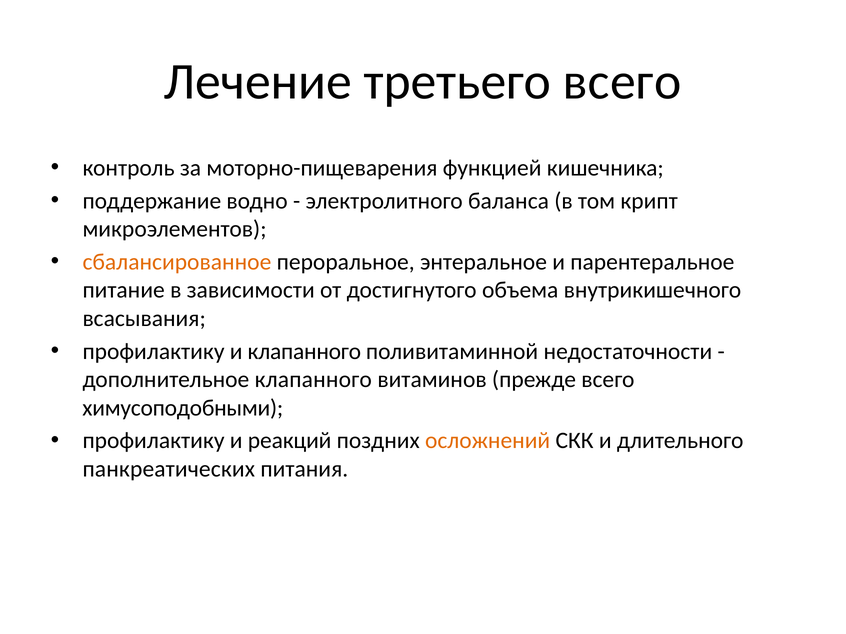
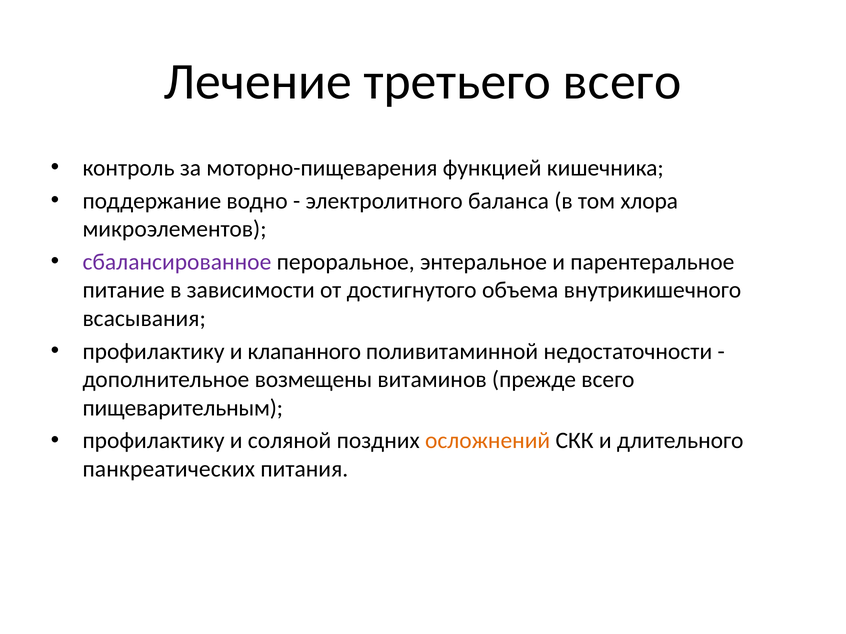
крипт: крипт -> хлора (649, 201)
сбалансированное colour: orange -> purple (177, 262)
дополнительное клапанного: клапанного -> возмещены (313, 380)
химусоподобными: химусоподобными -> пищеварительным (183, 408)
реакций: реакций -> соляной (290, 441)
